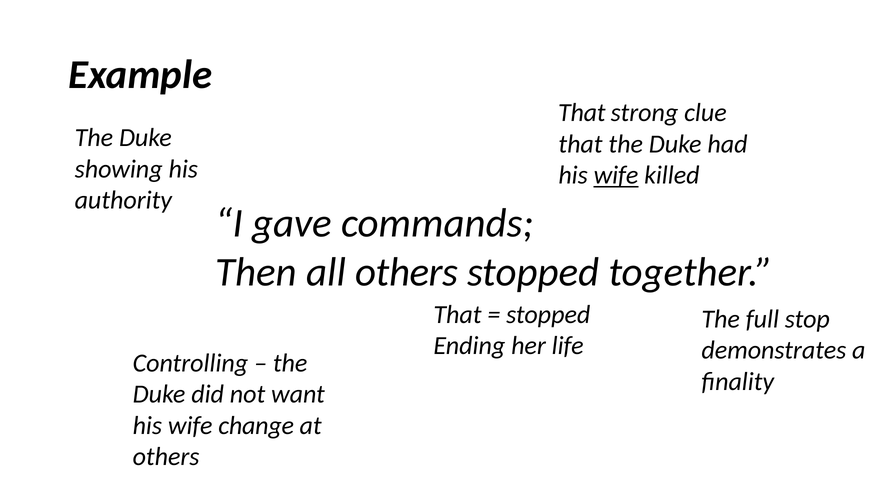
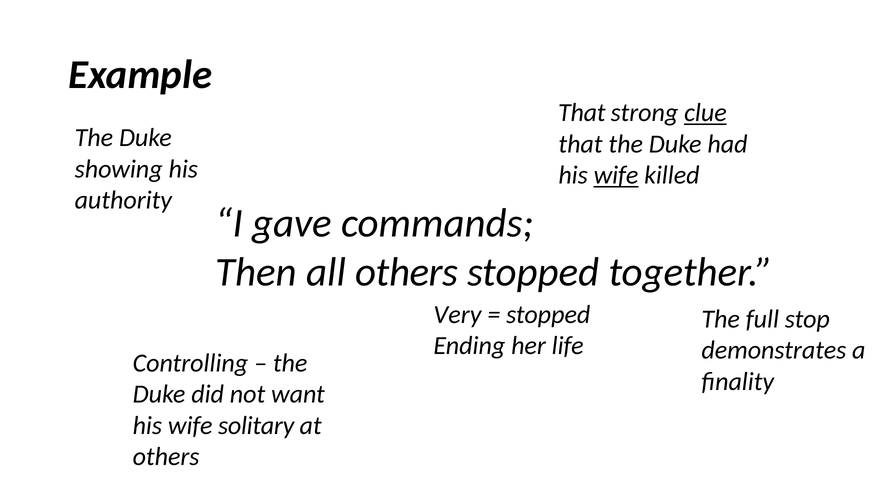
clue underline: none -> present (705, 113)
That: That -> Very (457, 315)
change: change -> solitary (256, 426)
